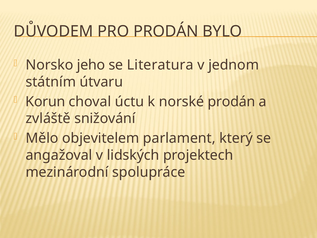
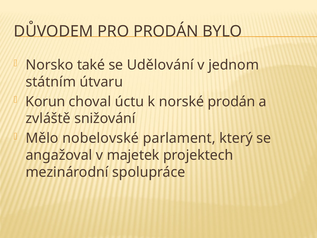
jeho: jeho -> také (91, 65)
Literatura: Literatura -> Udělování (160, 65)
objevitelem: objevitelem -> nobelovské (101, 138)
lidských: lidských -> majetek (133, 155)
